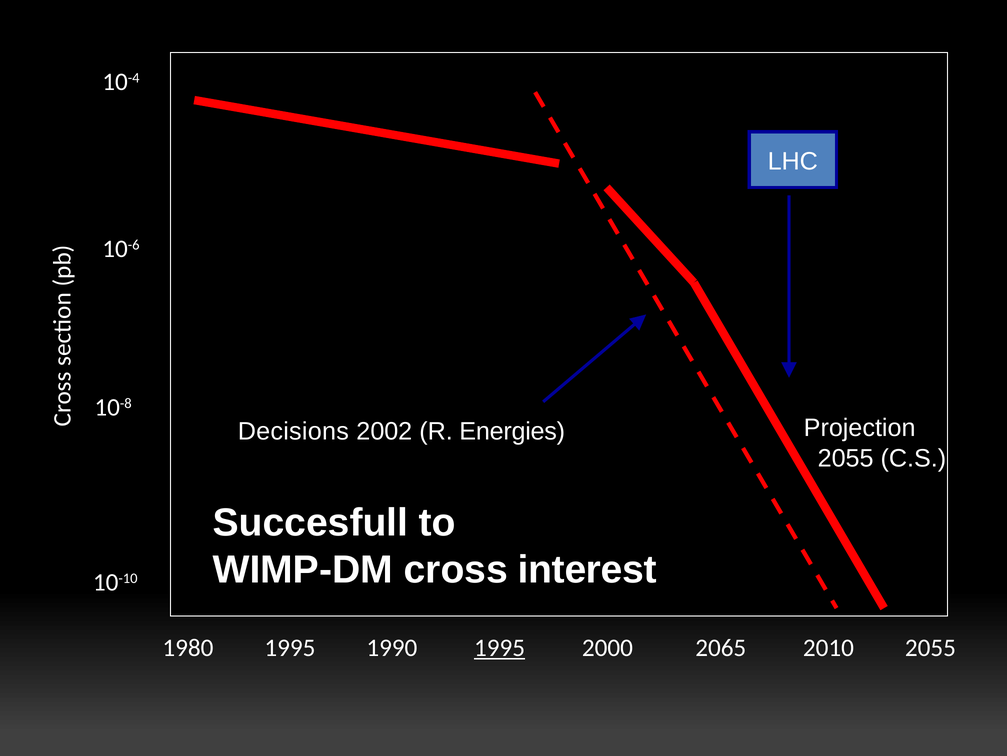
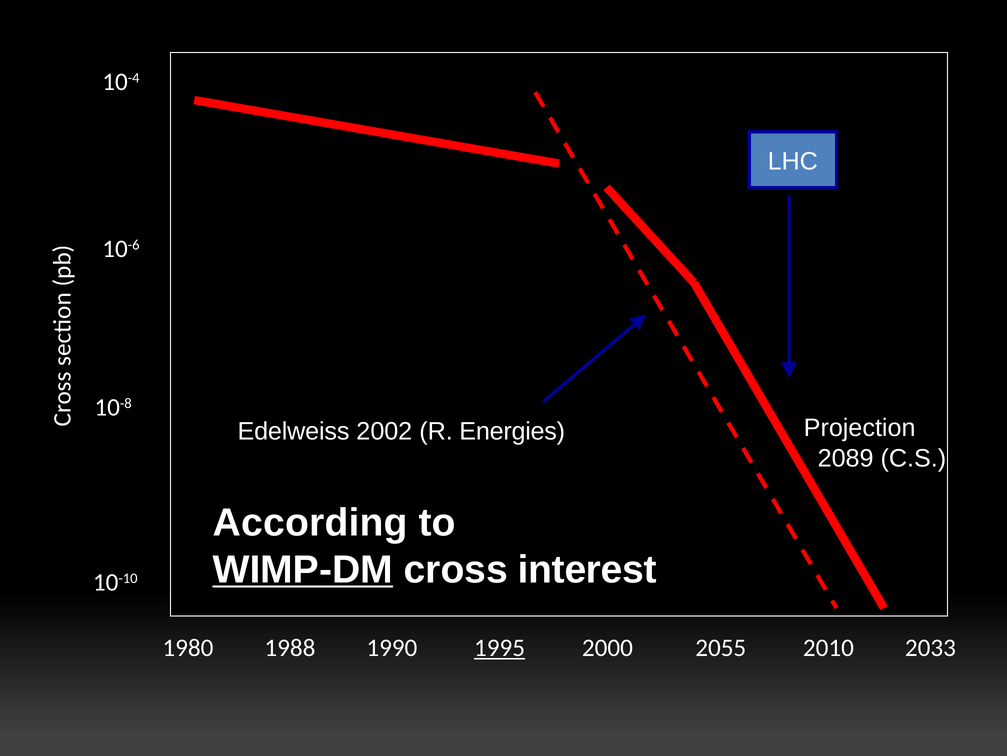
Decisions: Decisions -> Edelweiss (294, 431)
2055: 2055 -> 2089 (846, 458)
Succesfull: Succesfull -> According (310, 522)
WIMP-DM underline: none -> present (303, 569)
1980 1995: 1995 -> 1988 (290, 647)
2065: 2065 -> 2055 (721, 647)
2010 2055: 2055 -> 2033 (930, 647)
